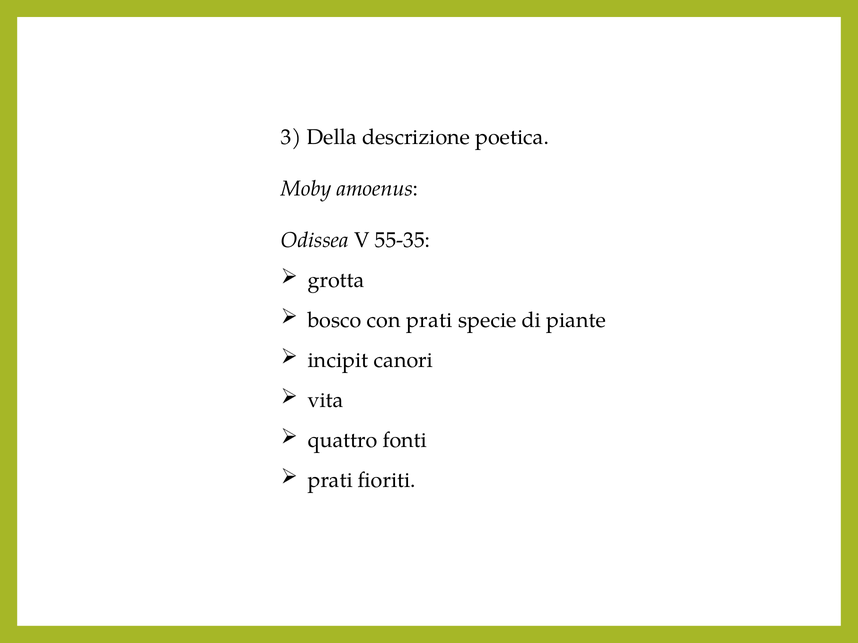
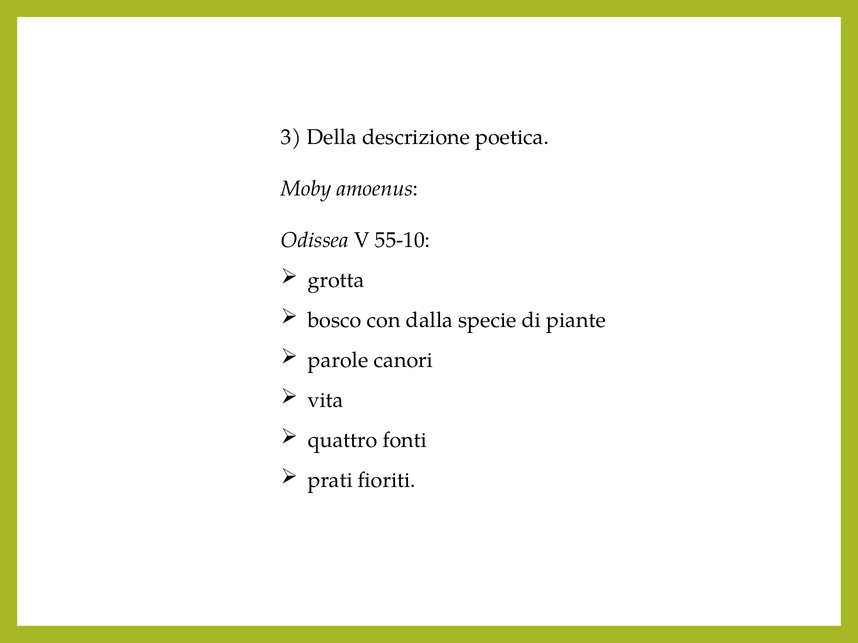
55-35: 55-35 -> 55-10 (403, 240)
con prati: prati -> dalla (429, 320)
incipit: incipit -> parole (338, 361)
